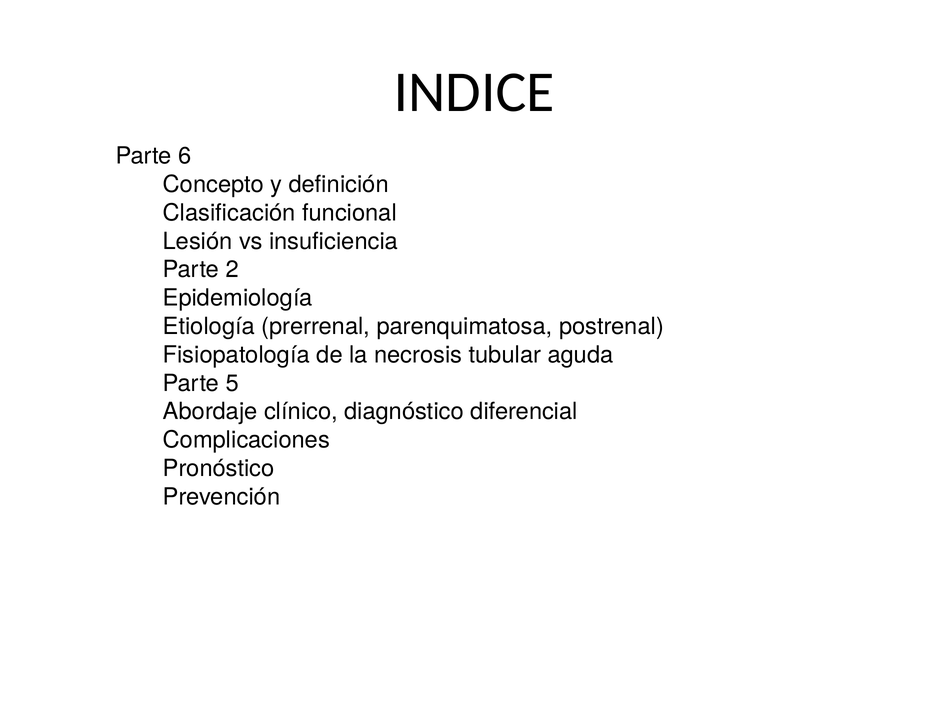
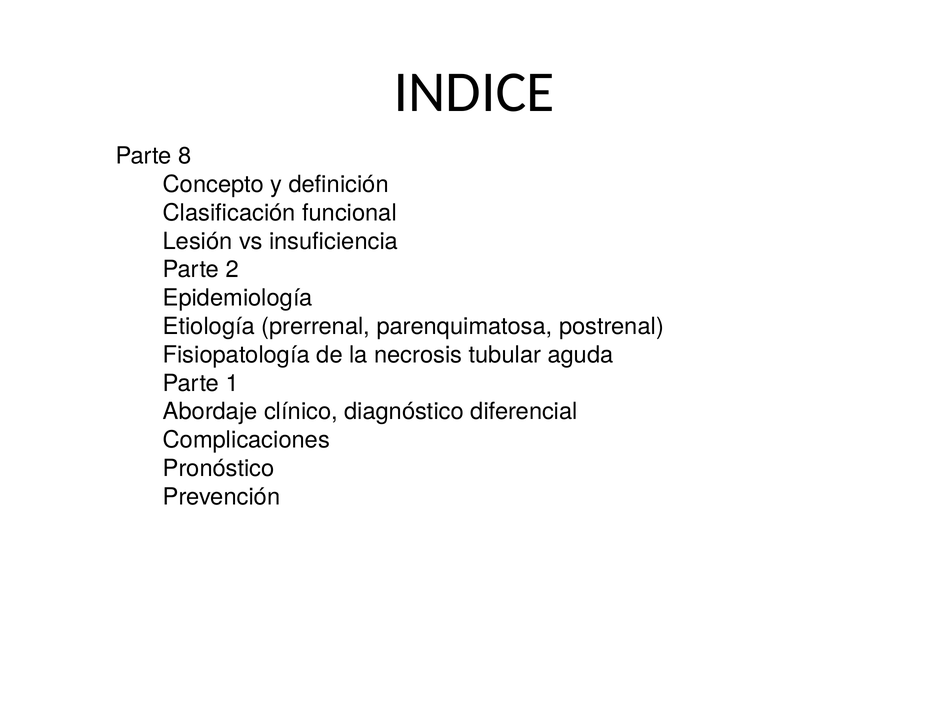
6: 6 -> 8 (185, 156)
5: 5 -> 1 (232, 383)
